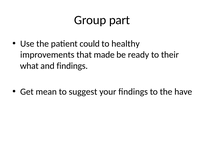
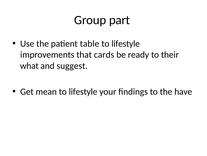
could: could -> table (90, 43)
healthy: healthy -> lifestyle (126, 43)
made: made -> cards (104, 54)
and findings: findings -> suggest (72, 66)
suggest: suggest -> lifestyle (83, 91)
